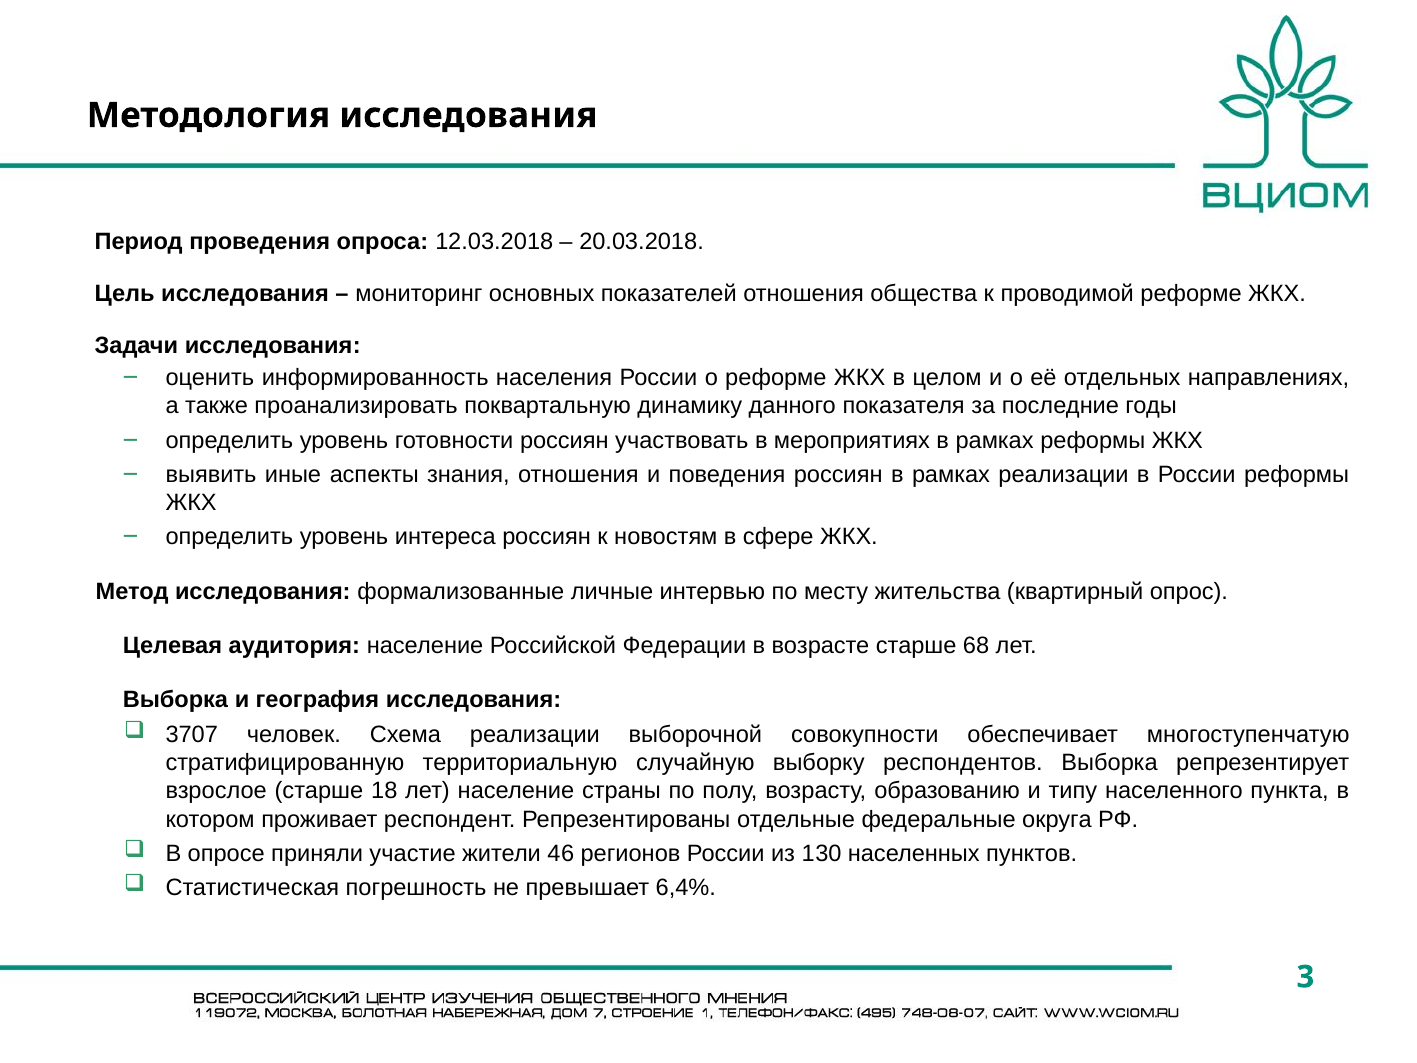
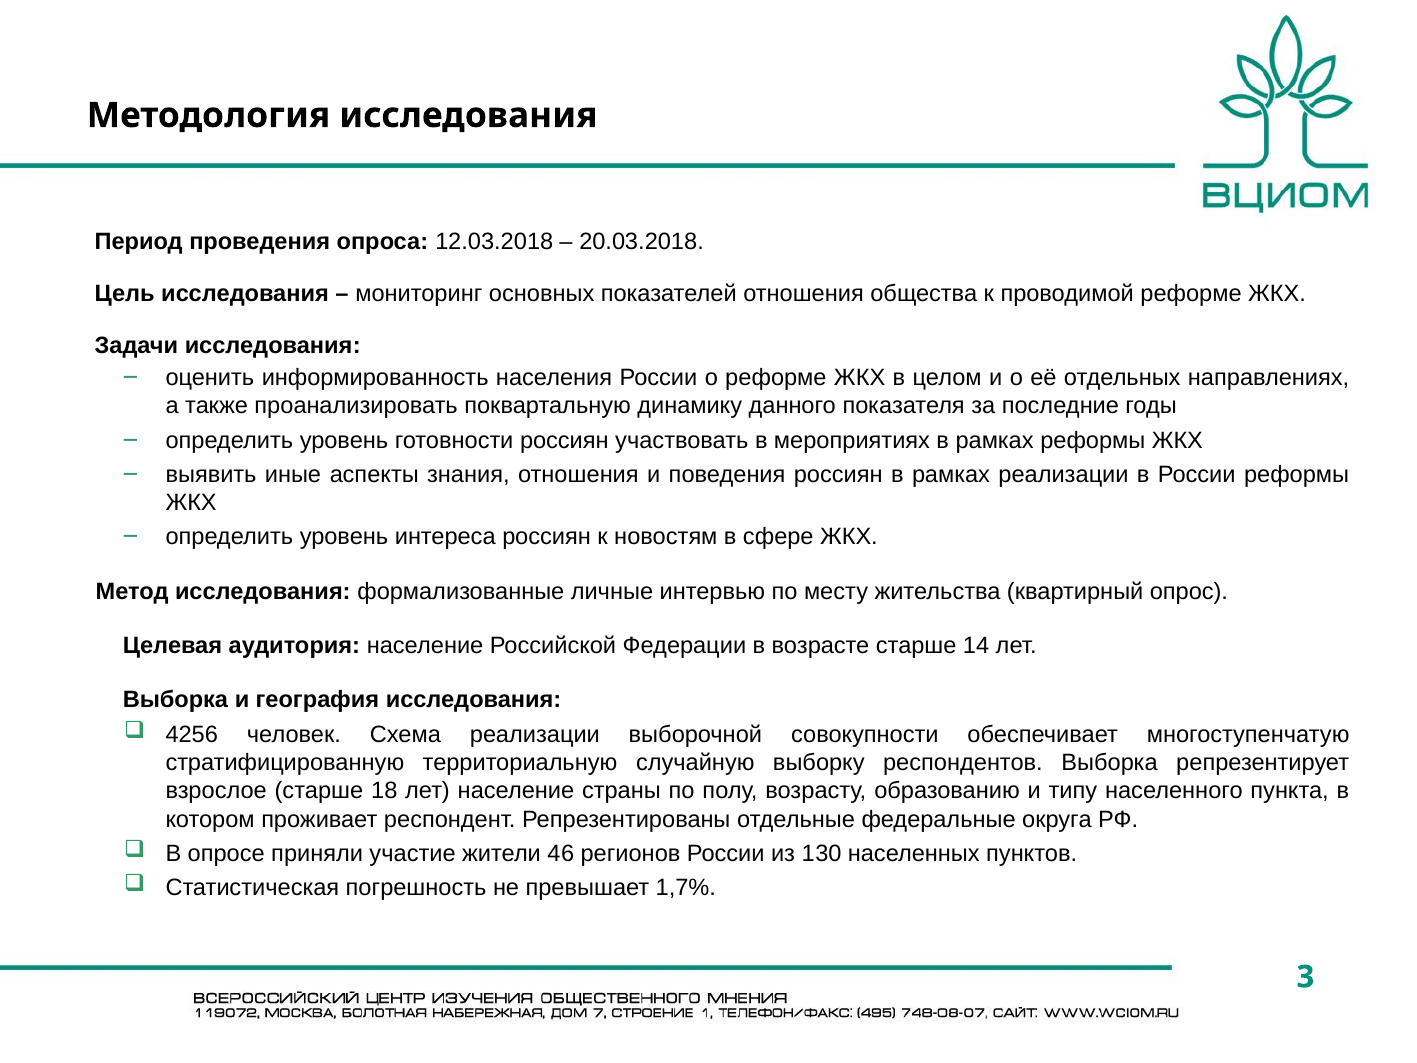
68: 68 -> 14 (976, 646)
3707: 3707 -> 4256 (192, 734)
6,4%: 6,4% -> 1,7% (686, 888)
